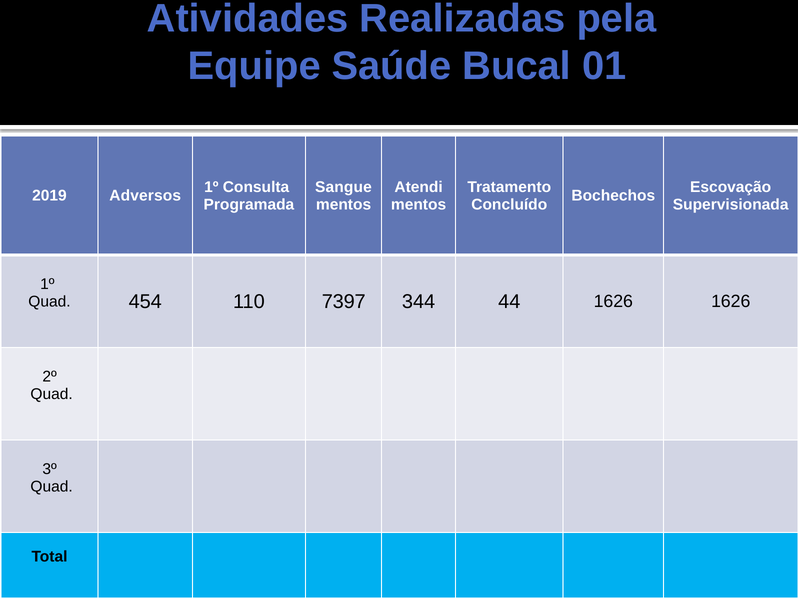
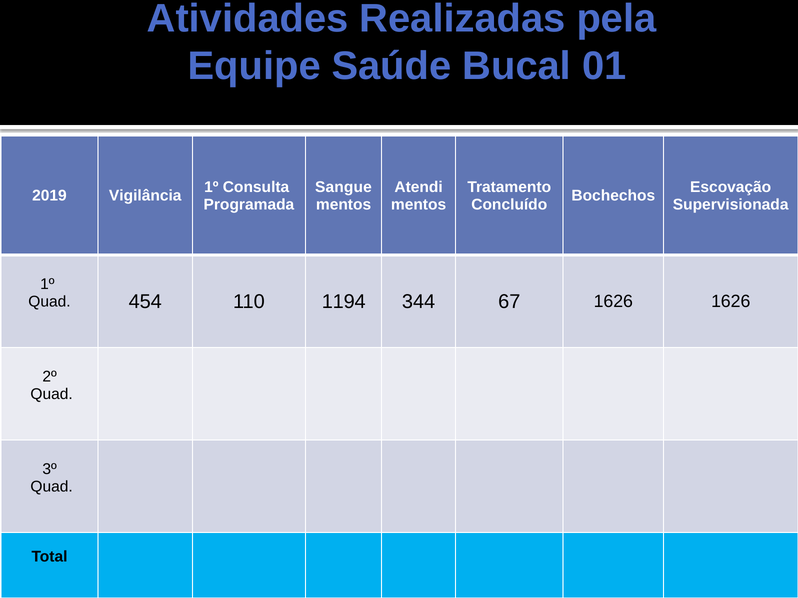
Adversos: Adversos -> Vigilância (145, 196)
7397: 7397 -> 1194 (344, 302)
44: 44 -> 67 (509, 302)
